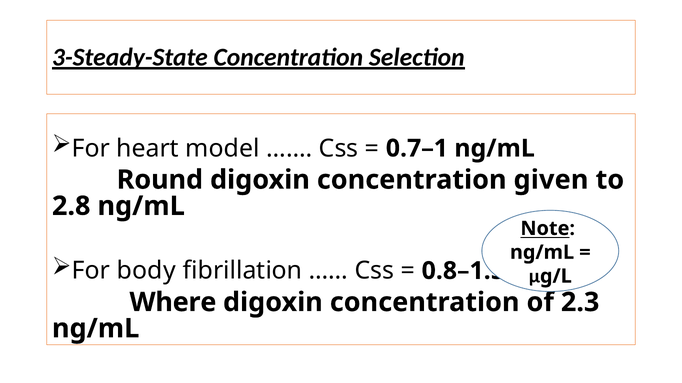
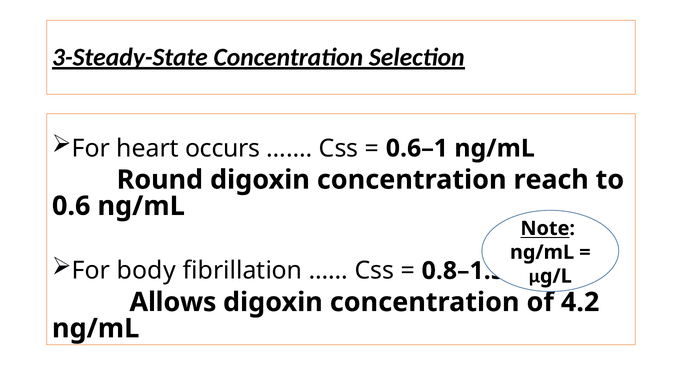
model: model -> occurs (223, 149)
0.7–1: 0.7–1 -> 0.6–1 (417, 149)
given: given -> reach (551, 180)
2.8: 2.8 -> 0.6 (71, 206)
Where: Where -> Allows (173, 303)
2.3: 2.3 -> 4.2 (580, 303)
